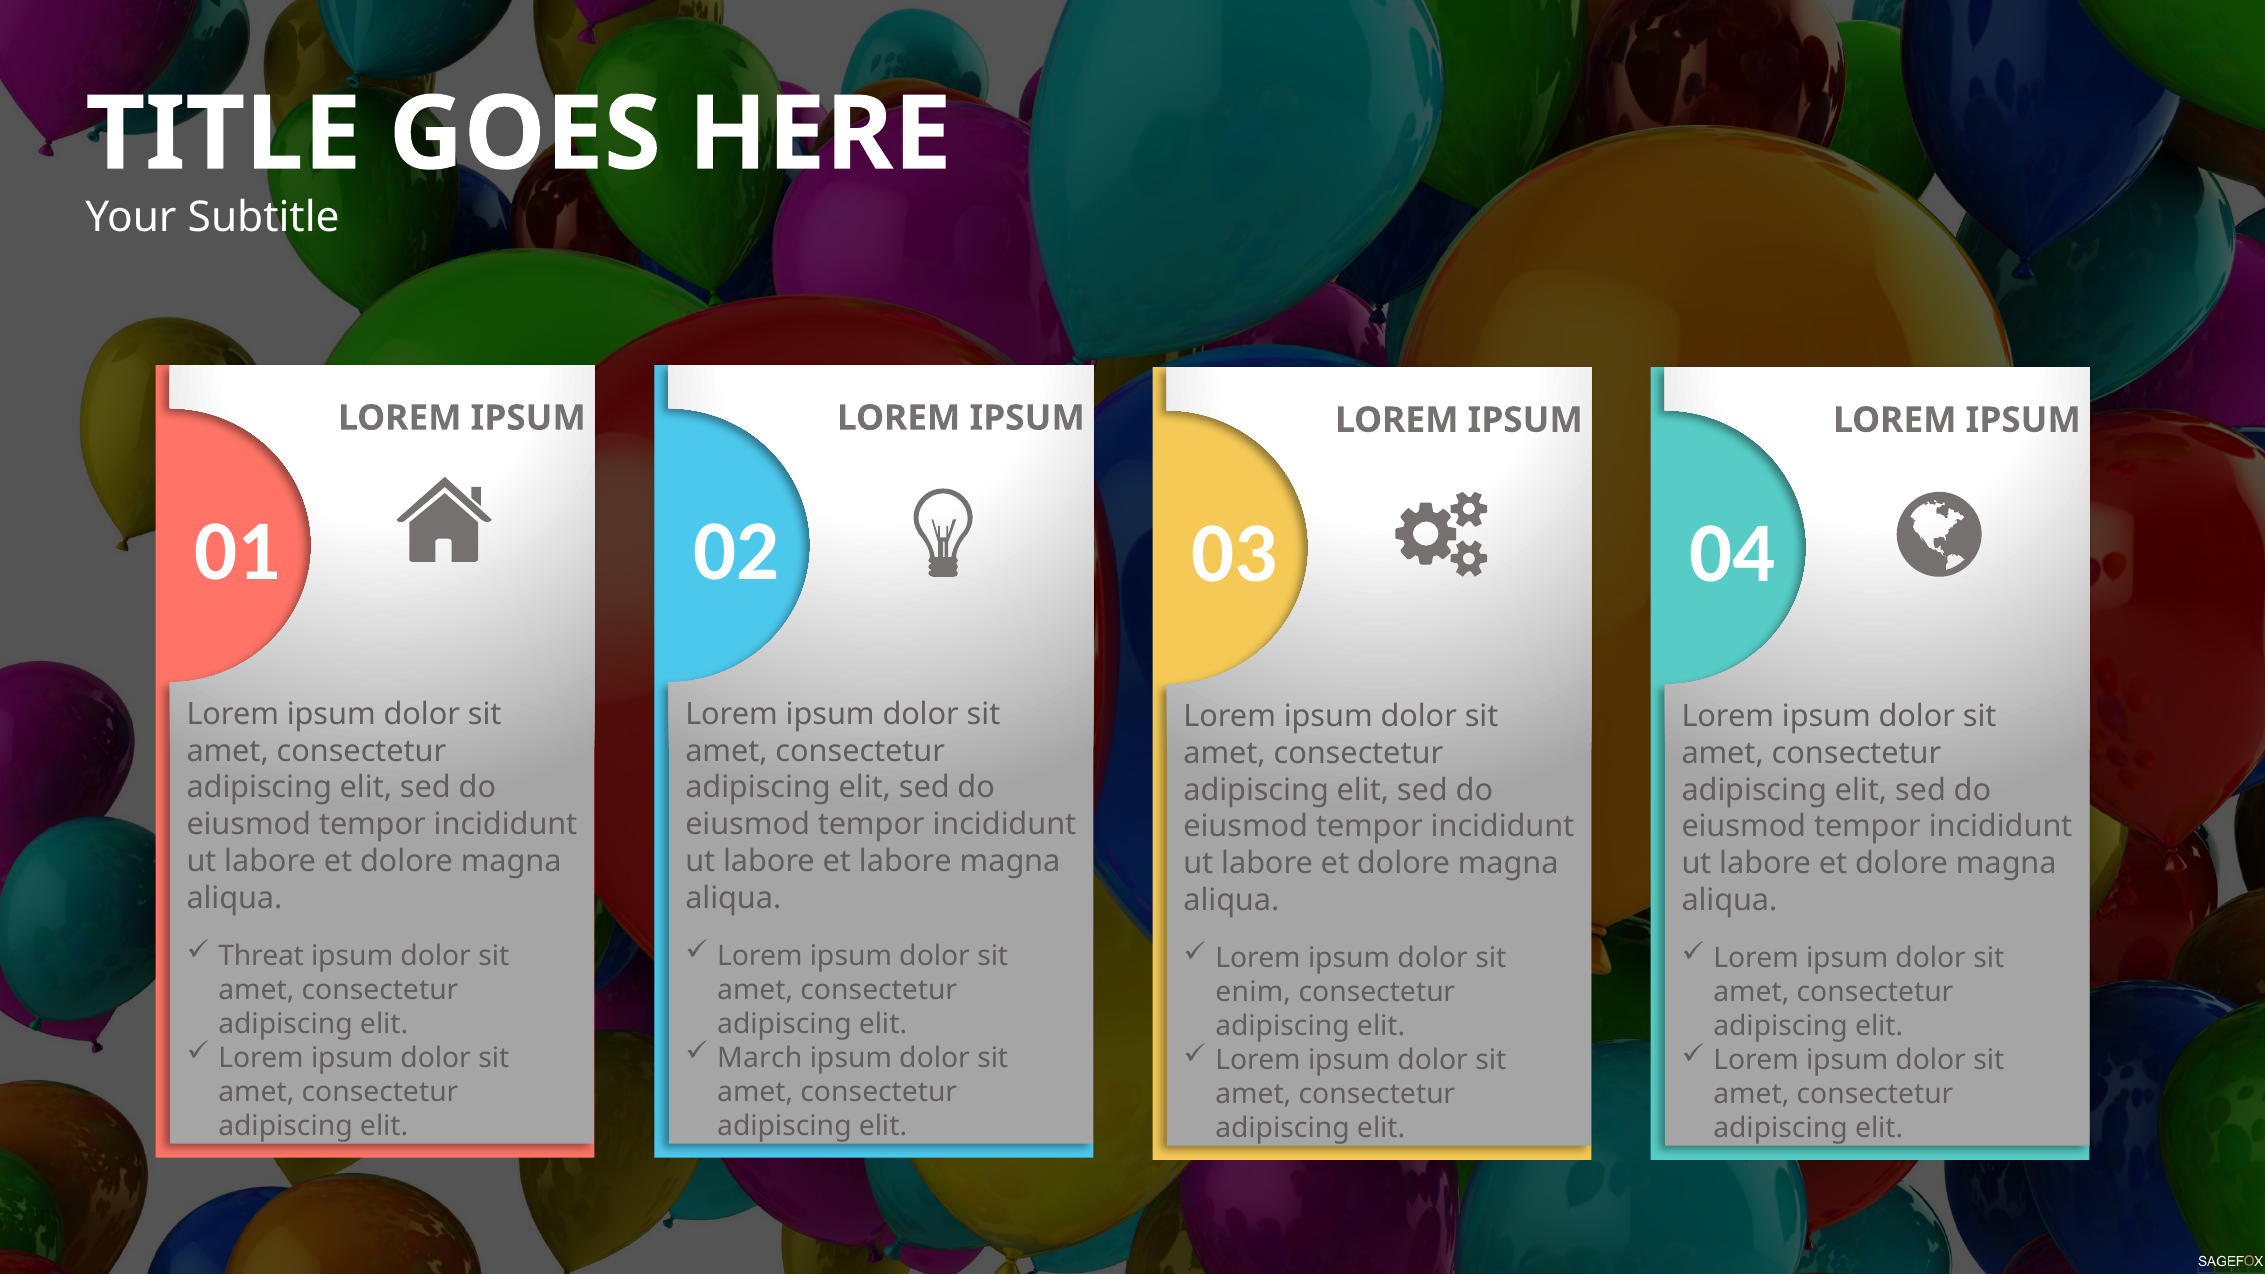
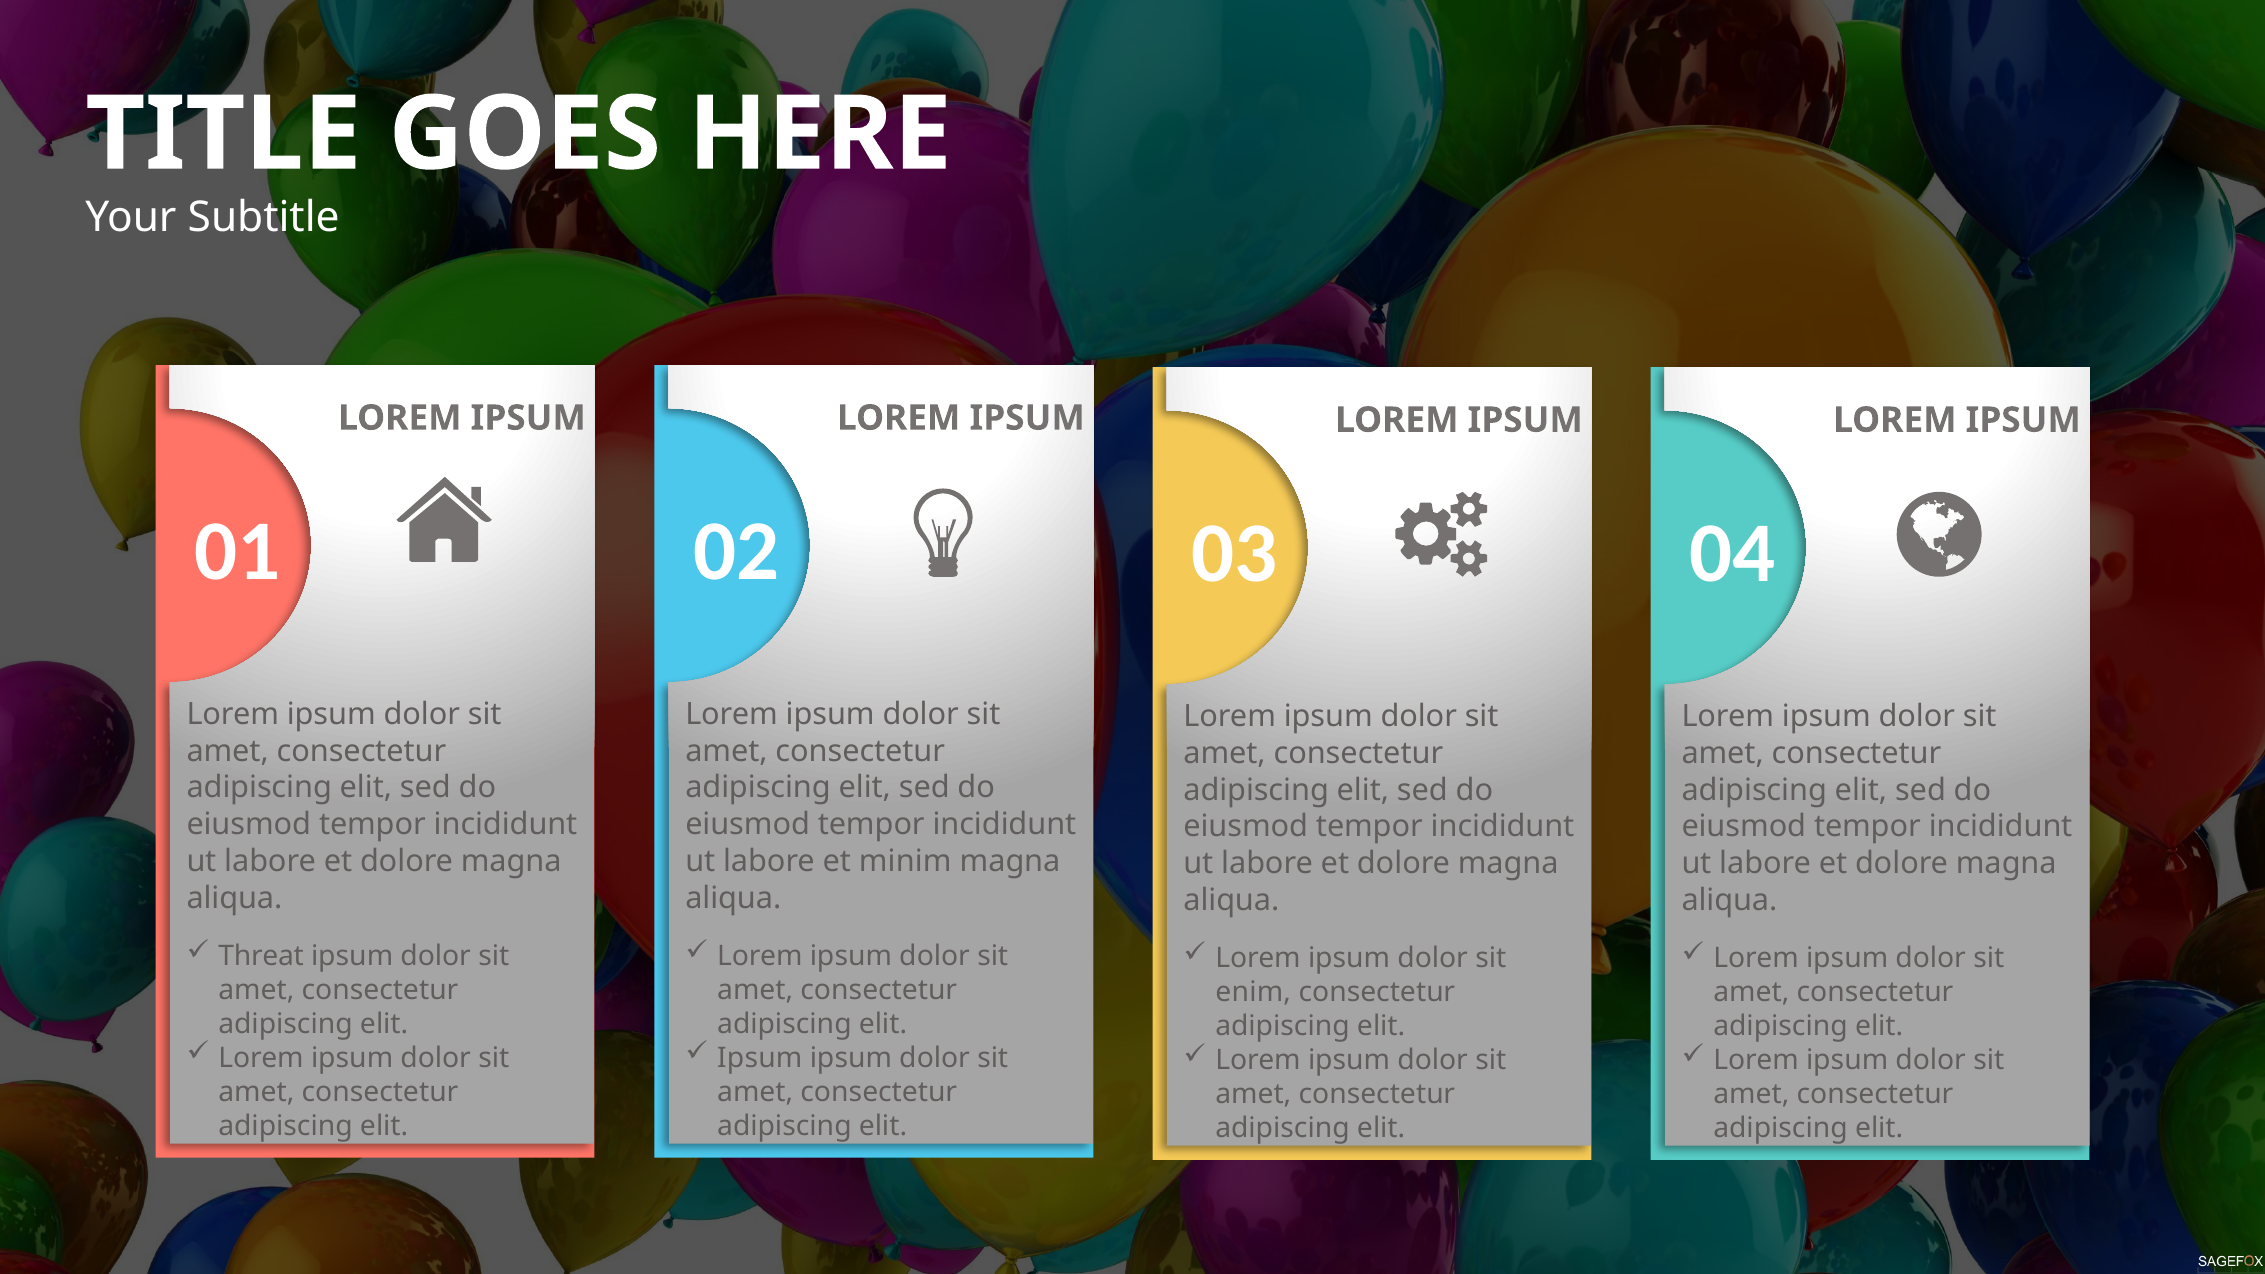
et labore: labore -> minim (905, 862)
March: March -> Ipsum (760, 1058)
